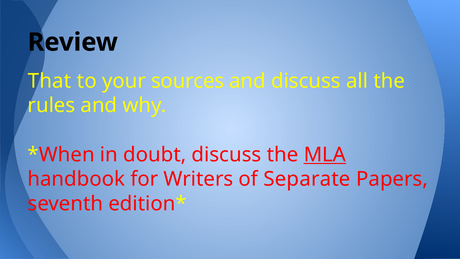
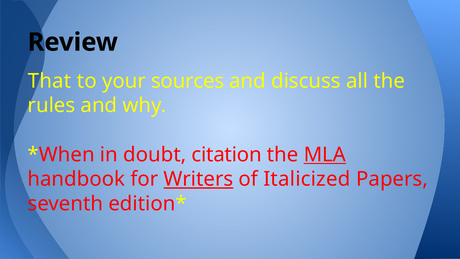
doubt discuss: discuss -> citation (227, 155)
Writers underline: none -> present (198, 179)
Separate: Separate -> Italicized (307, 179)
